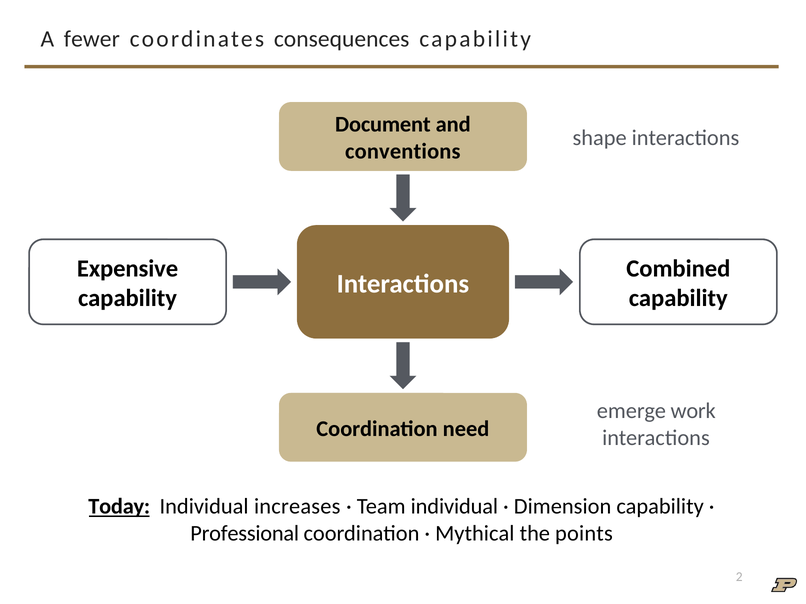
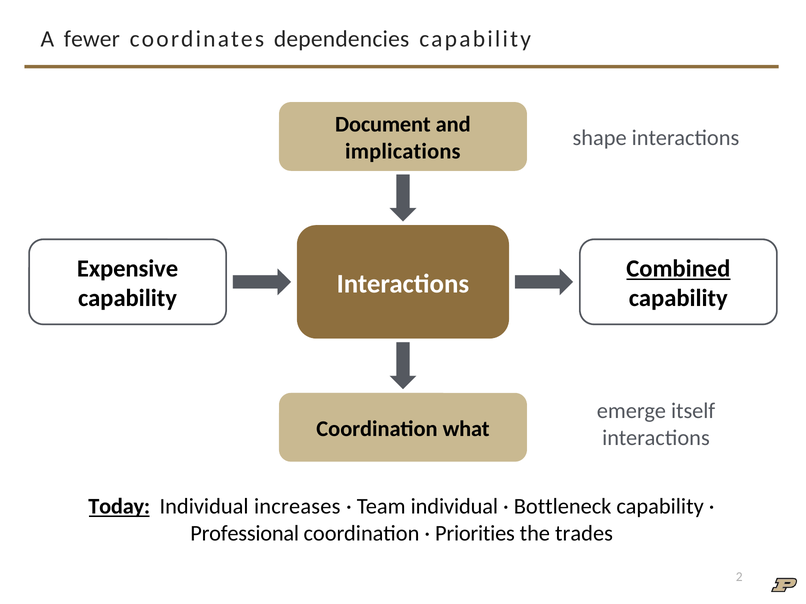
consequences: consequences -> dependencies (342, 39)
conventions: conventions -> implications (403, 152)
Combined underline: none -> present (678, 269)
work: work -> itself (693, 411)
need: need -> what (466, 429)
Dimension: Dimension -> Bottleneck (563, 507)
Mythical: Mythical -> Priorities (475, 534)
points: points -> trades (584, 534)
